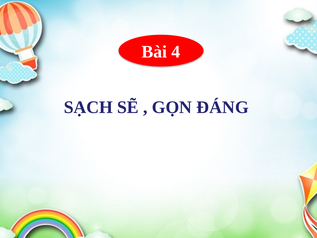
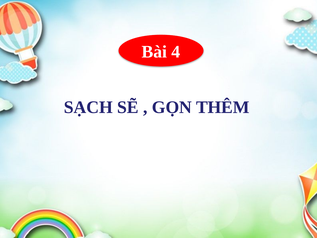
ĐÁNG: ĐÁNG -> THÊM (223, 107)
